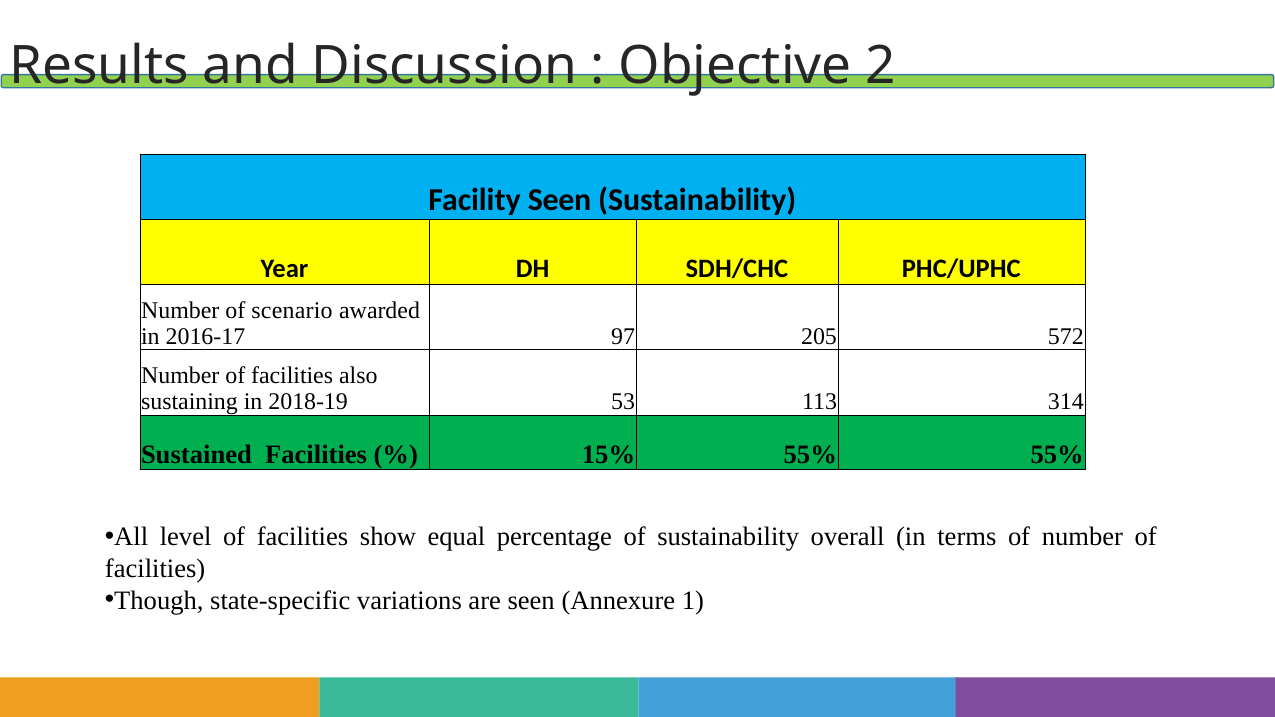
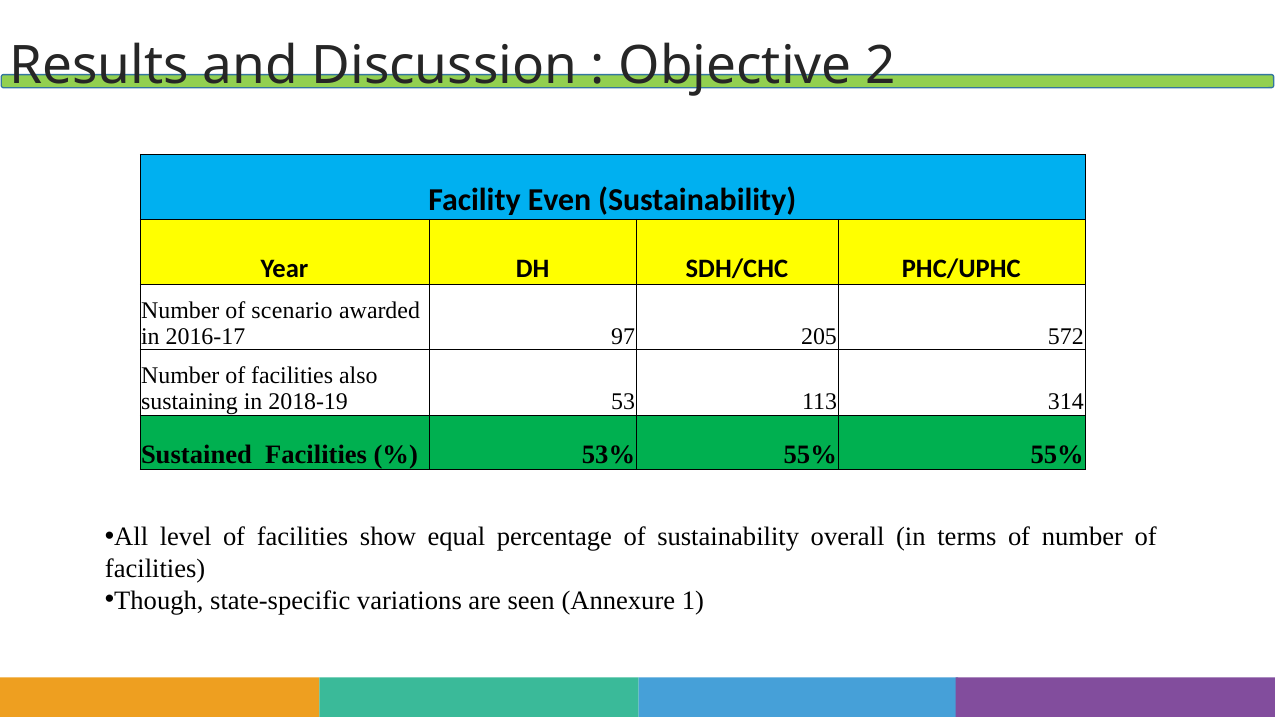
Facility Seen: Seen -> Even (560, 200)
15%: 15% -> 53% (609, 455)
